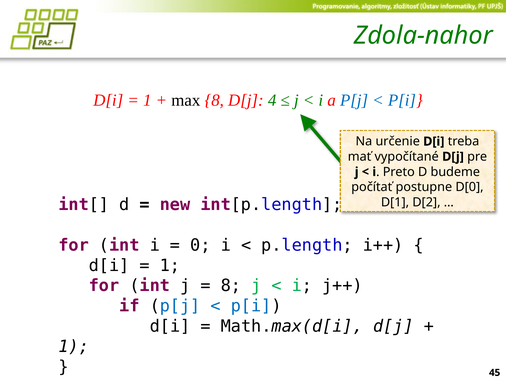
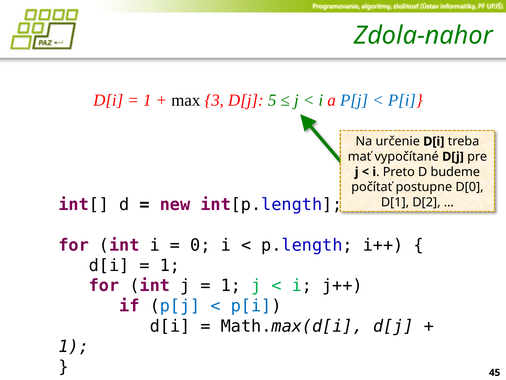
max 8: 8 -> 3 (214, 100)
4: 4 -> 5 (272, 100)
8: 8 -> 1 (231, 285)
